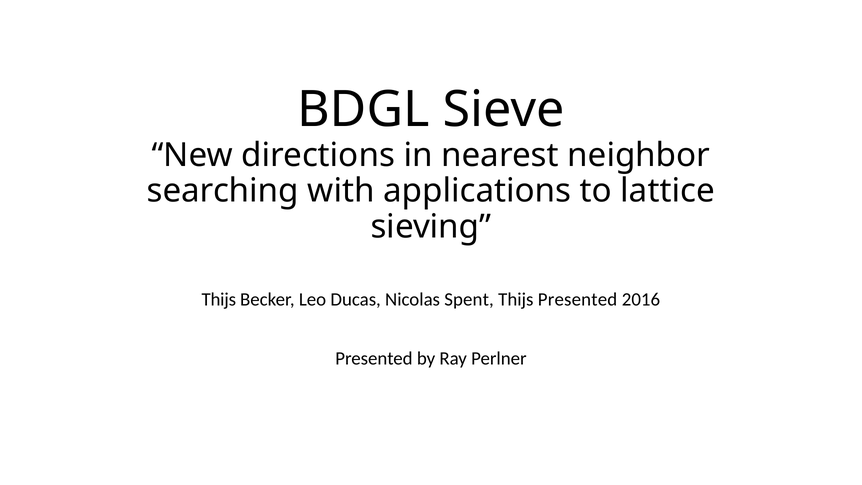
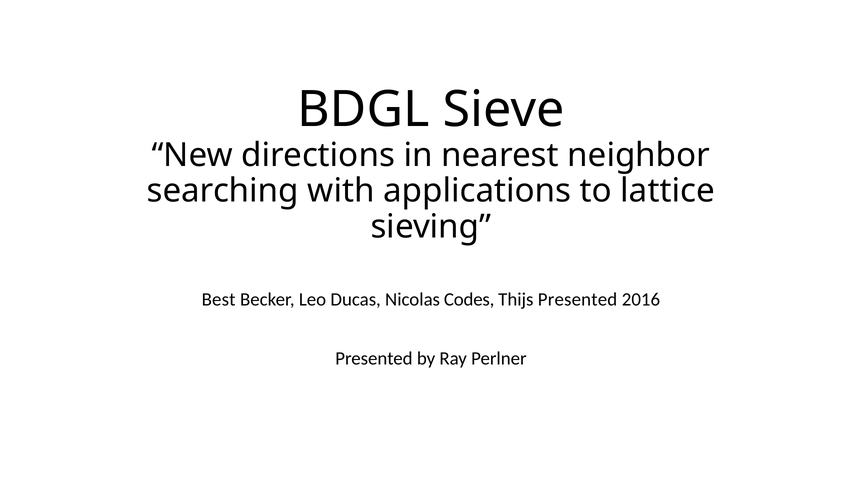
Thijs: Thijs -> Best (219, 300)
Spent: Spent -> Codes (469, 300)
